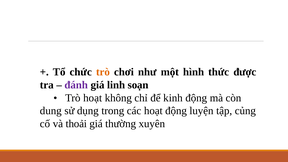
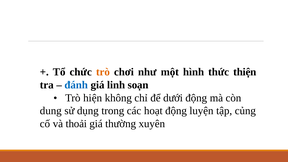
được: được -> thiện (245, 72)
đánh colour: purple -> blue (76, 85)
Trò hoạt: hoạt -> hiện (93, 98)
kinh: kinh -> dưới (173, 98)
